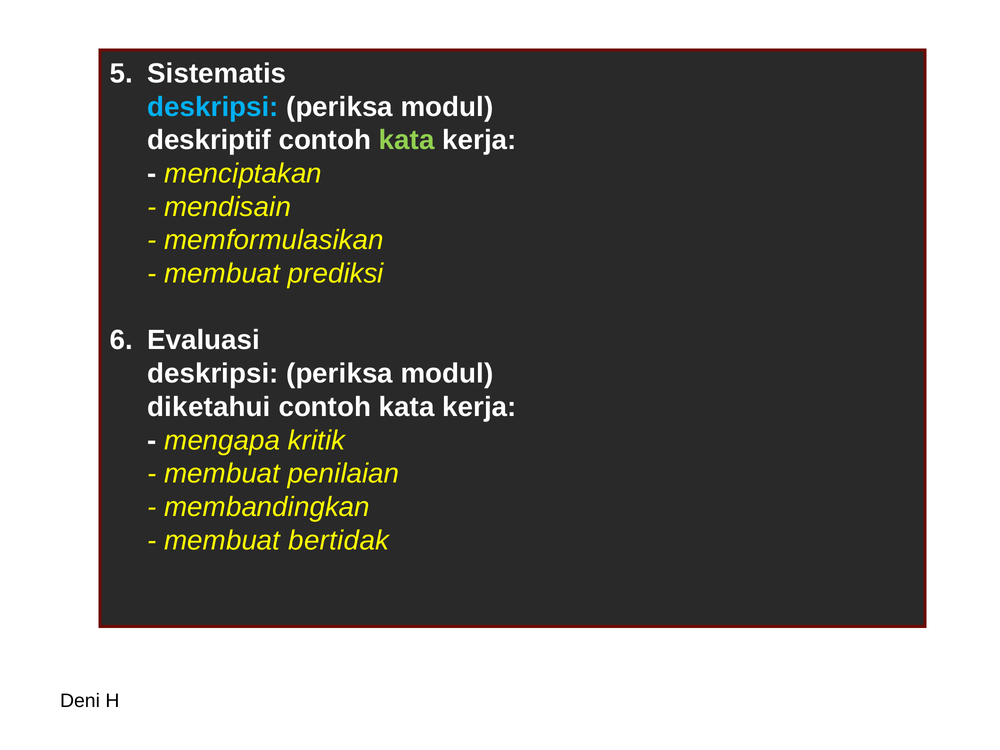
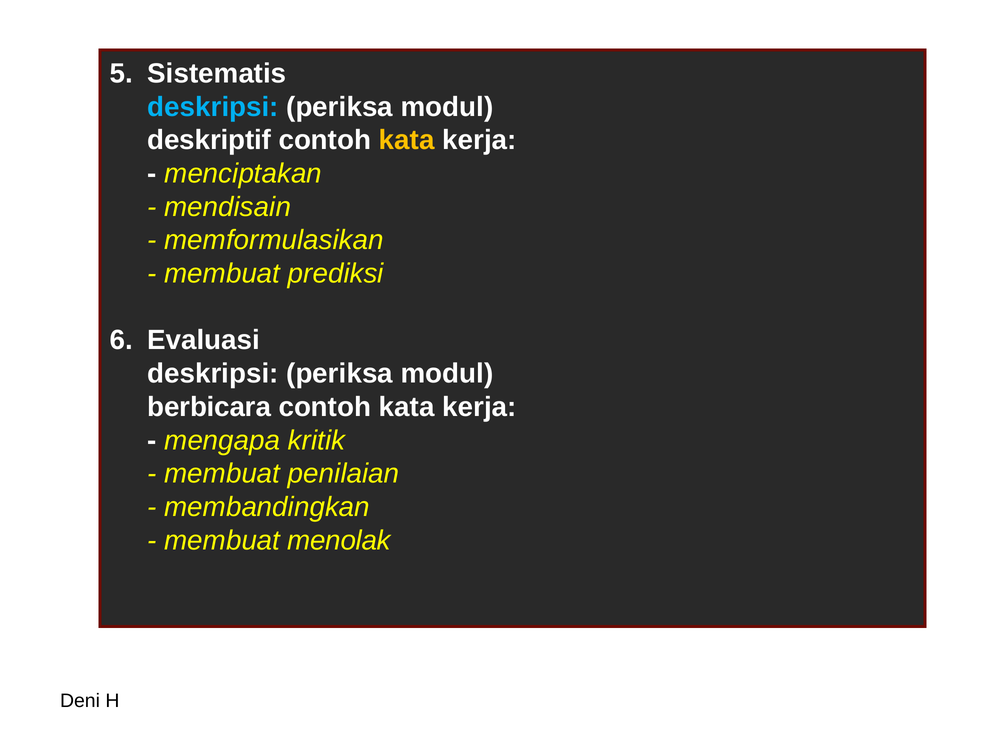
kata colour: light green -> yellow (407, 140)
diketahui: diketahui -> berbicara (209, 407)
bertidak: bertidak -> menolak (339, 540)
